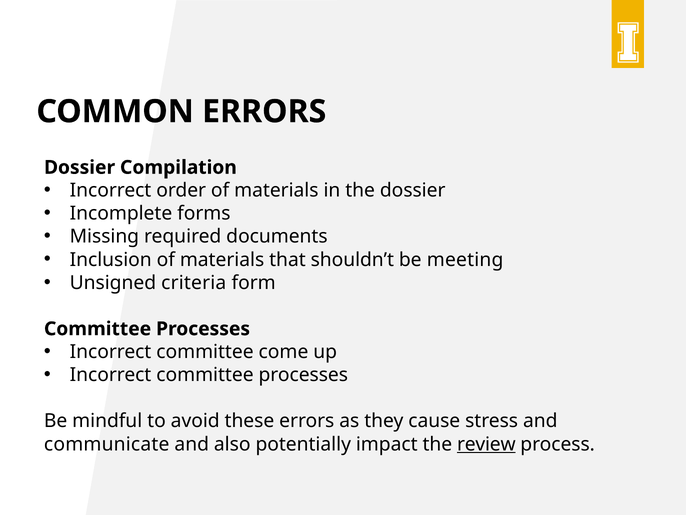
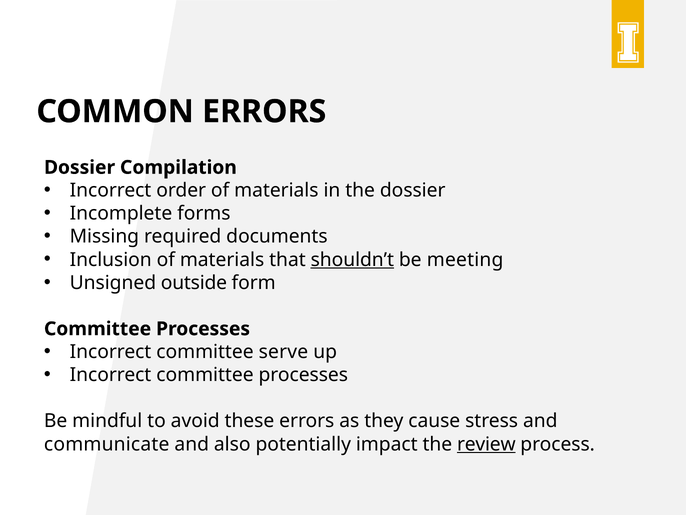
shouldn’t underline: none -> present (352, 259)
criteria: criteria -> outside (194, 282)
come: come -> serve (283, 352)
